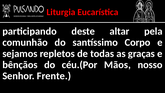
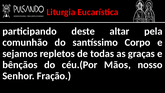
Frente: Frente -> Fração (54, 76)
